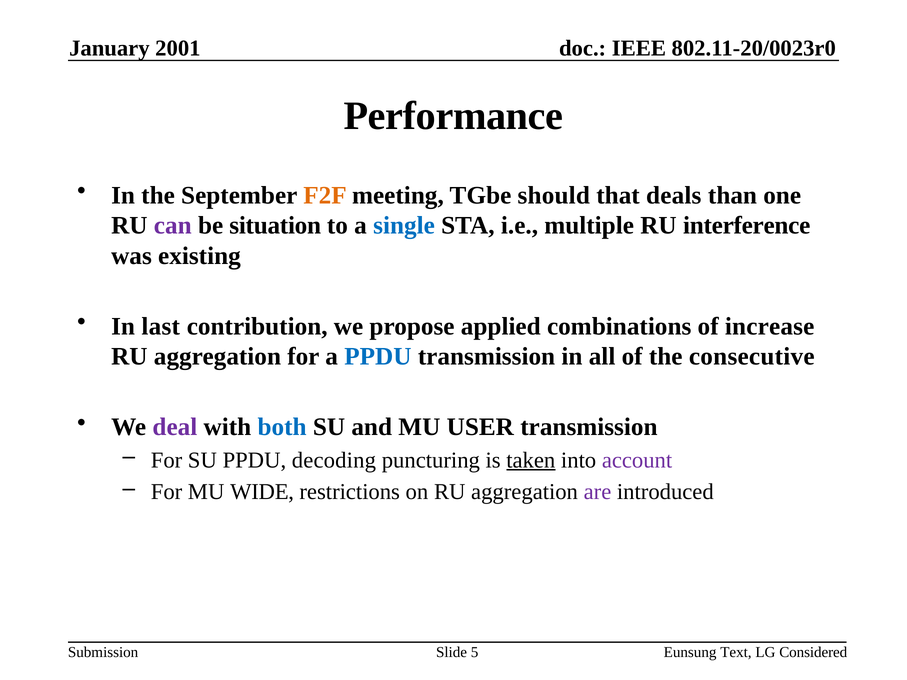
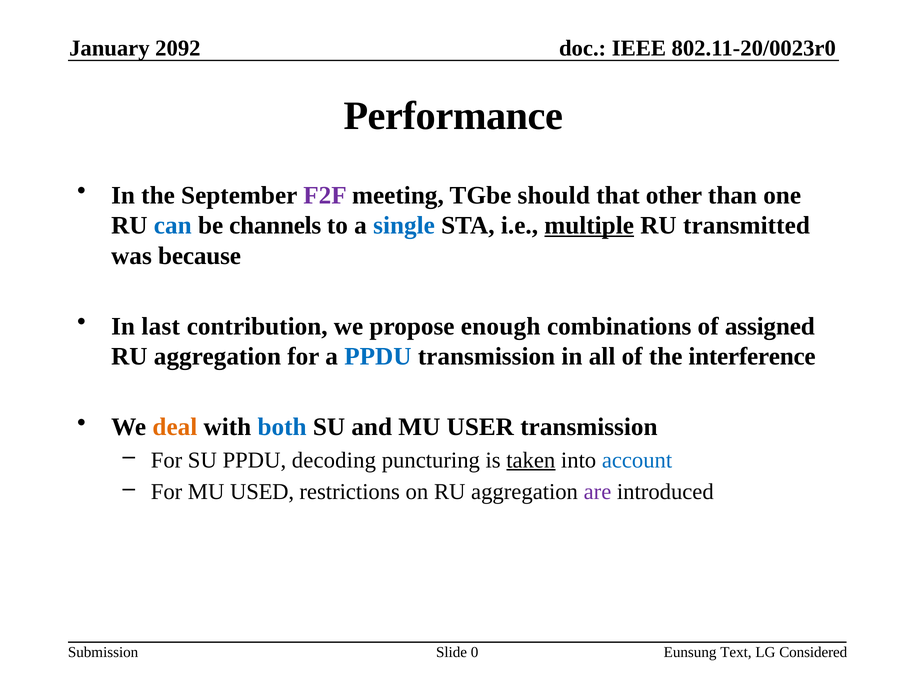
2001: 2001 -> 2092 (178, 48)
F2F colour: orange -> purple (325, 195)
deals: deals -> other (674, 195)
can colour: purple -> blue (173, 226)
situation: situation -> channels (275, 226)
multiple underline: none -> present (589, 226)
interference: interference -> transmitted (747, 226)
existing: existing -> because (200, 256)
applied: applied -> enough (501, 326)
increase: increase -> assigned (770, 326)
consecutive: consecutive -> interference (752, 357)
deal colour: purple -> orange (175, 427)
account colour: purple -> blue (637, 460)
WIDE: WIDE -> USED (262, 492)
5: 5 -> 0 (475, 652)
